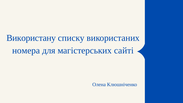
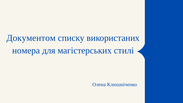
Використану: Використану -> Документом (31, 38)
сайті: сайті -> стилі (124, 50)
